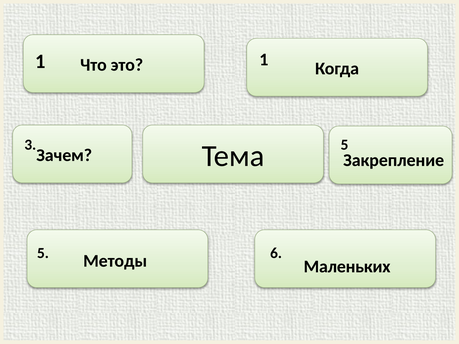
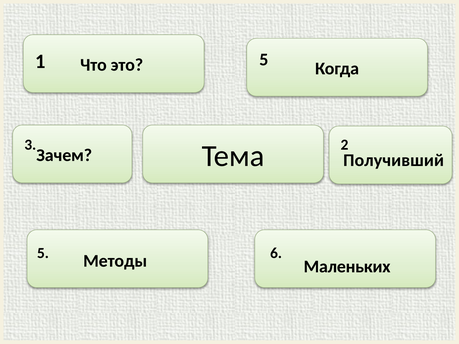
1 1: 1 -> 5 (264, 60)
3 5: 5 -> 2 (345, 145)
Закрепление: Закрепление -> Получивший (394, 160)
